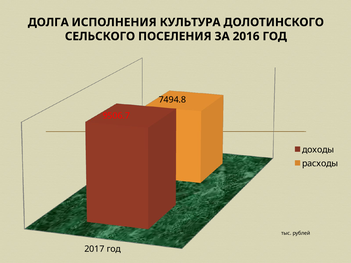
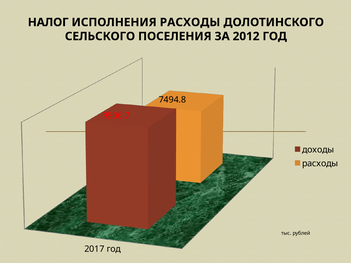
ДОЛГА: ДОЛГА -> НАЛОГ (48, 22)
ИСПОЛНЕНИЯ КУЛЬТУРА: КУЛЬТУРА -> РАСХОДЫ (190, 22)
2016: 2016 -> 2012 (246, 36)
